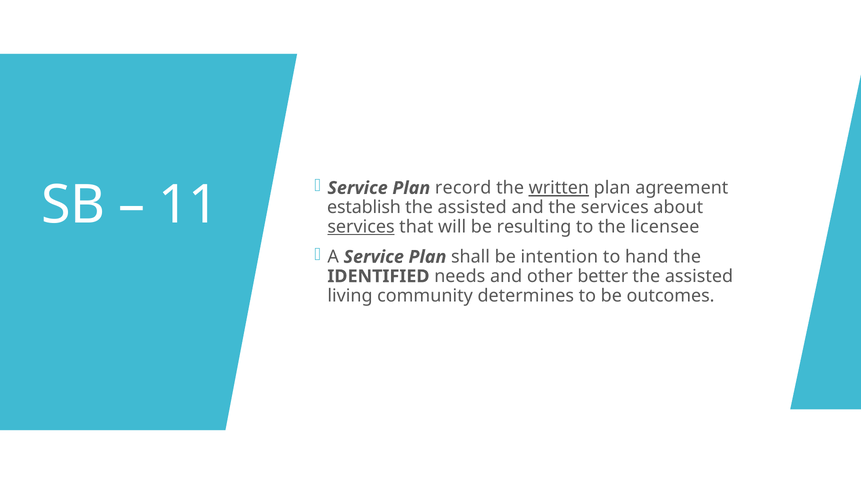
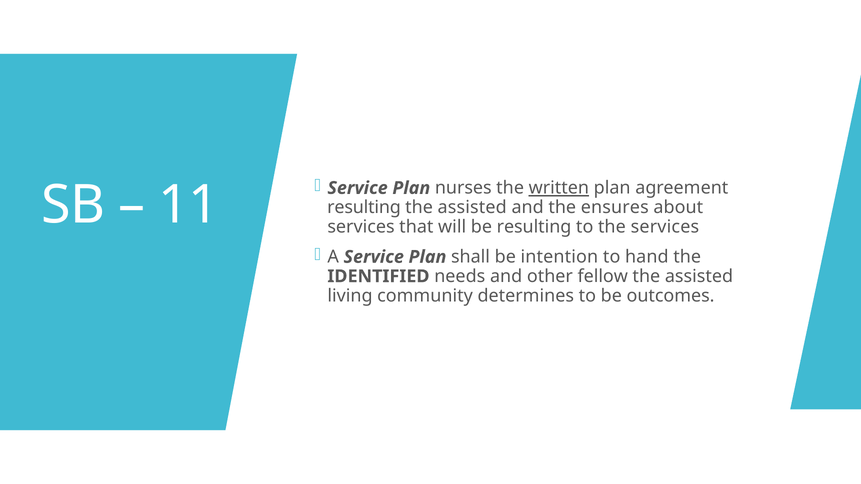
record: record -> nurses (463, 188)
establish: establish -> resulting (364, 208)
the services: services -> ensures (615, 208)
services underline: present -> none (361, 227)
the licensee: licensee -> services (665, 227)
better: better -> fellow (603, 277)
